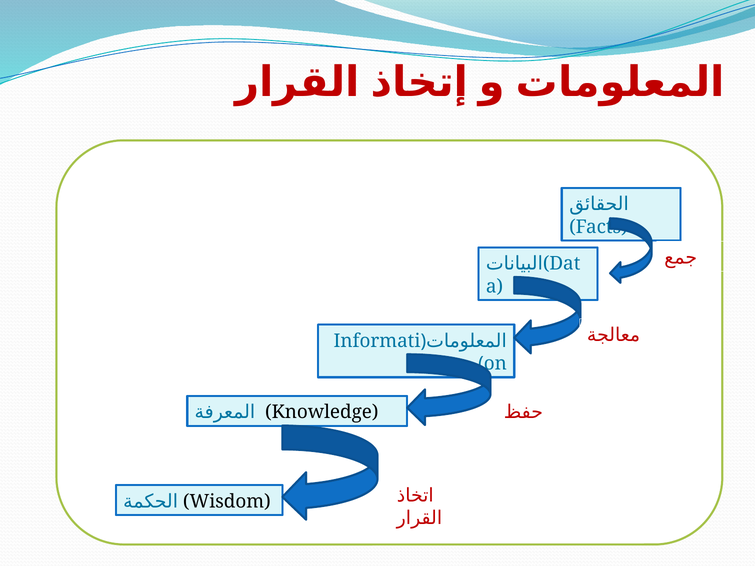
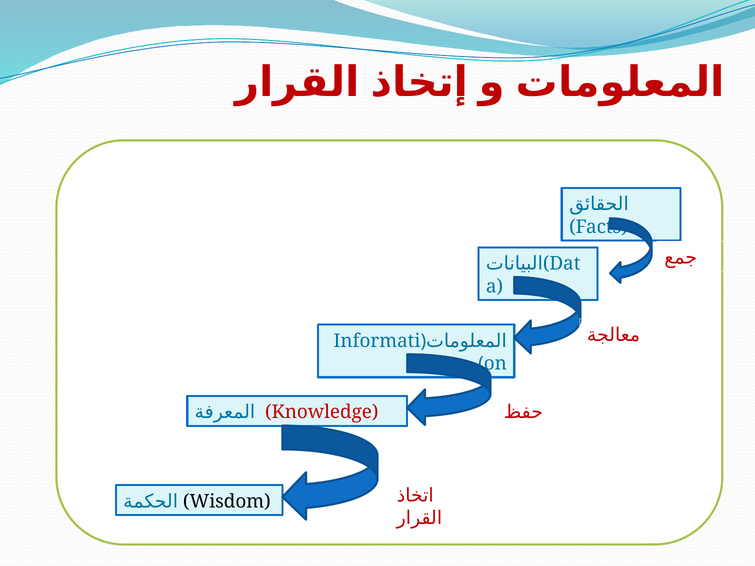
Knowledge colour: black -> red (322, 412)
